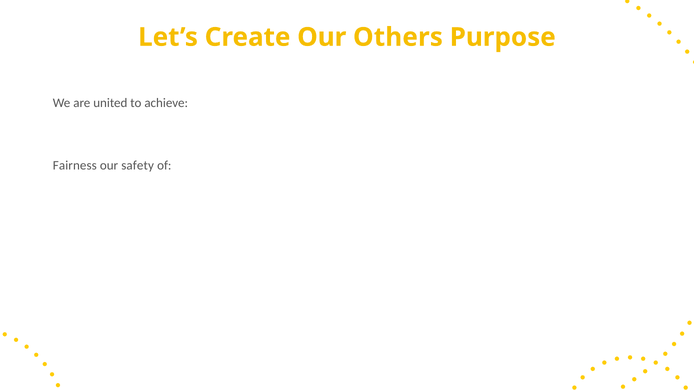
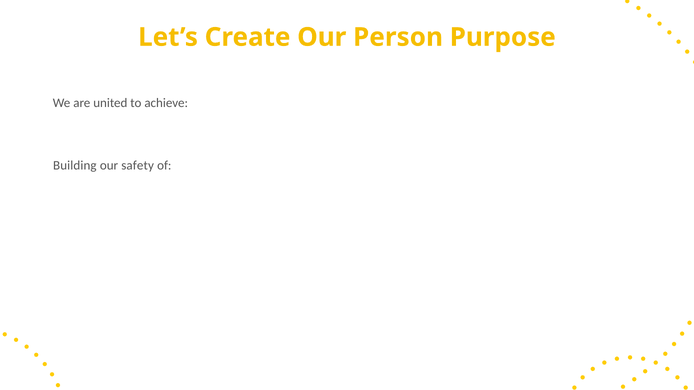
Others: Others -> Person (398, 37)
Fairness: Fairness -> Building (75, 166)
